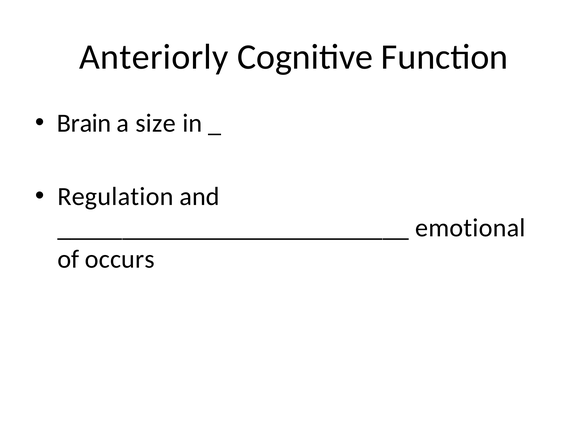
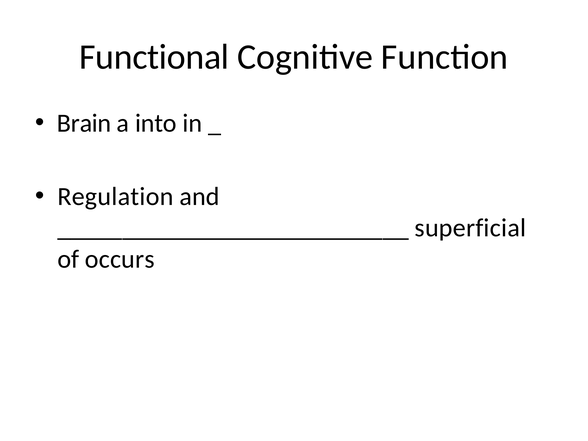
Anteriorly: Anteriorly -> Functional (154, 57)
size: size -> into (156, 123)
emotional: emotional -> superficial (470, 228)
